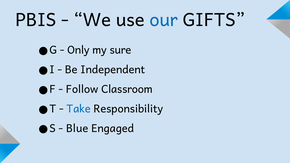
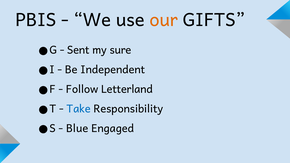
our colour: blue -> orange (164, 20)
Only: Only -> Sent (78, 50)
Classroom: Classroom -> Letterland (127, 89)
